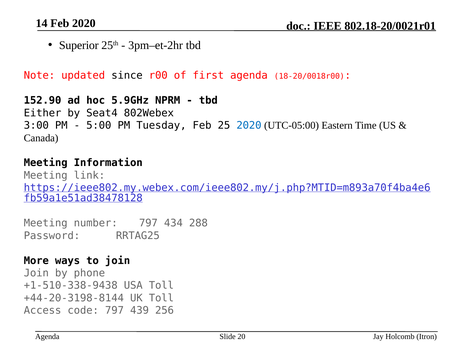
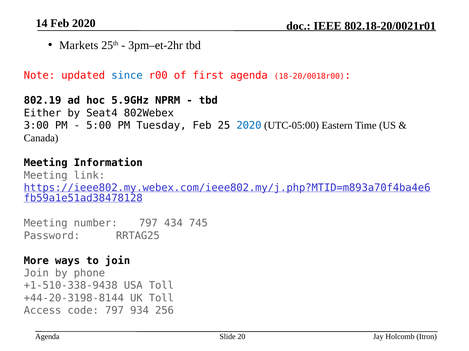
Superior: Superior -> Markets (79, 45)
since colour: black -> blue (127, 76)
152.90: 152.90 -> 802.19 (43, 101)
288: 288 -> 745 (198, 224)
439: 439 -> 934 (140, 311)
